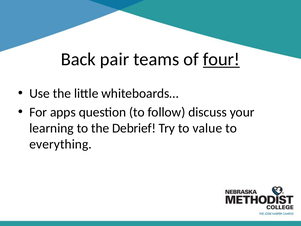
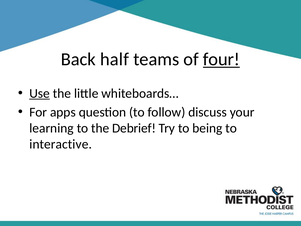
pair: pair -> half (115, 59)
Use underline: none -> present (40, 93)
value: value -> being (207, 128)
everything: everything -> interactive (61, 144)
